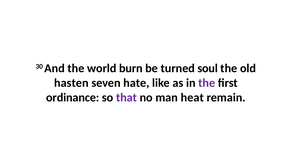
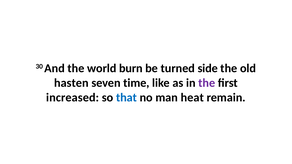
soul: soul -> side (208, 68)
hate: hate -> time (136, 83)
ordinance: ordinance -> increased (73, 98)
that colour: purple -> blue (126, 98)
